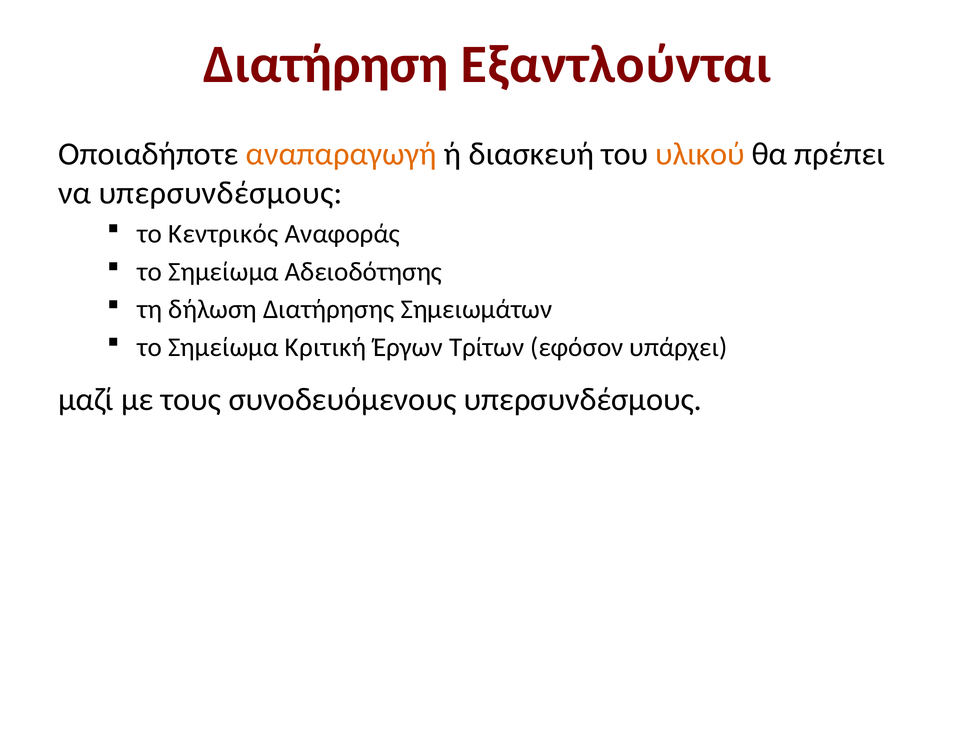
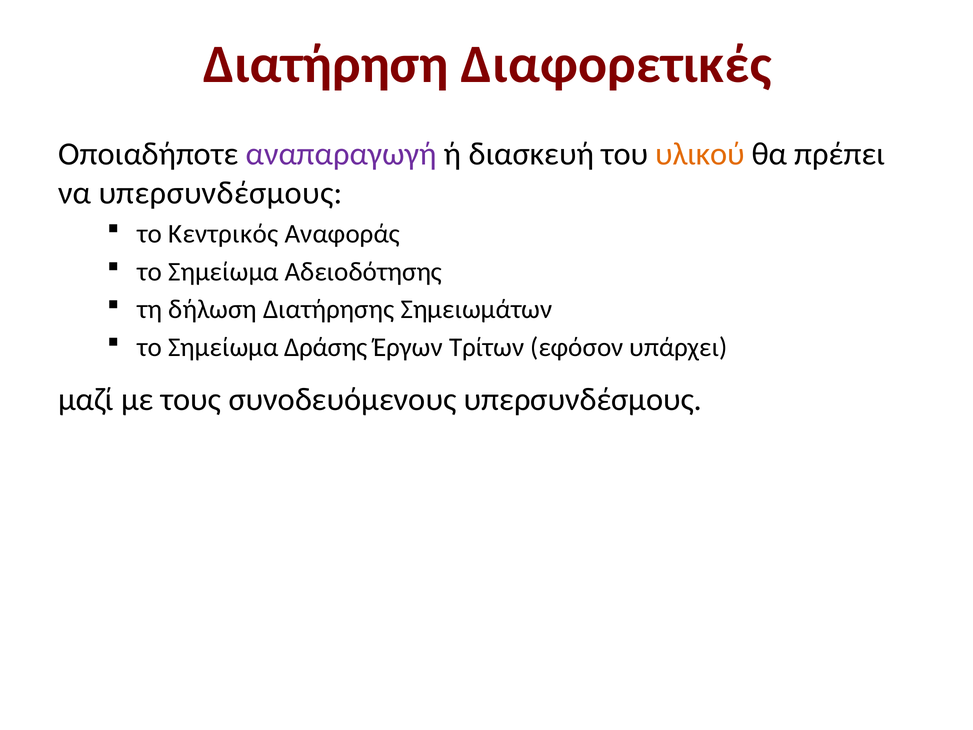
Εξαντλούνται: Εξαντλούνται -> Διαφορετικές (616, 64)
αναπαραγωγή colour: orange -> purple (341, 154)
Κριτική: Κριτική -> Δράσης (326, 347)
